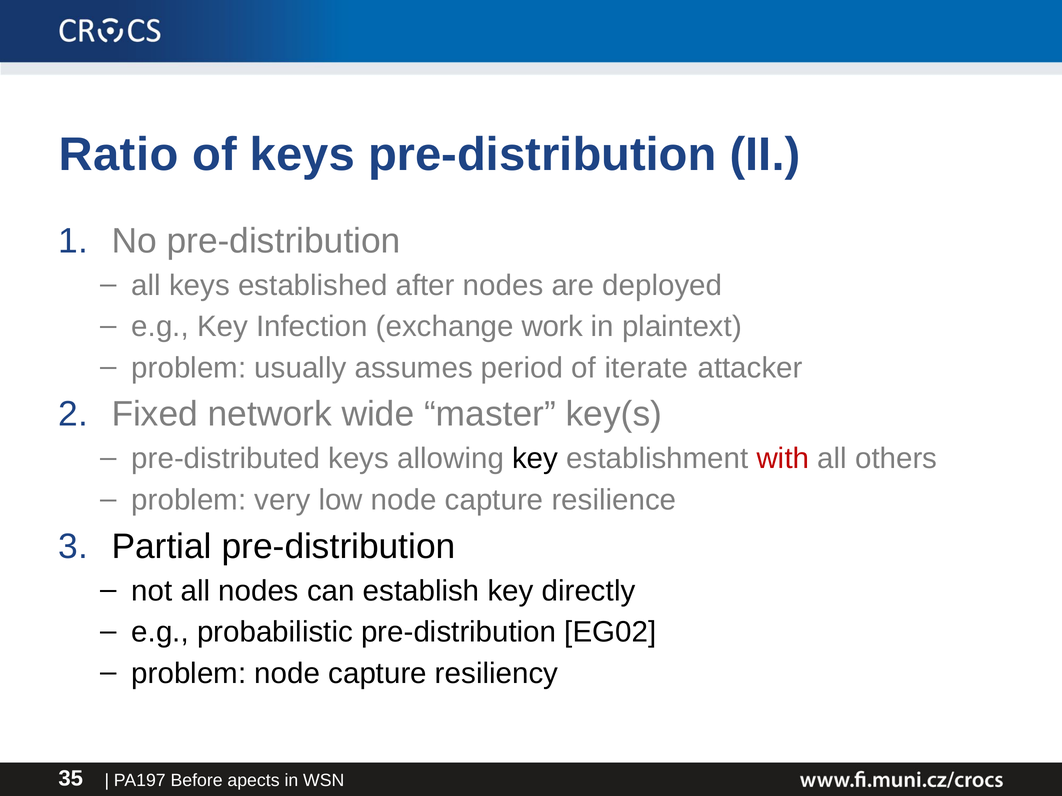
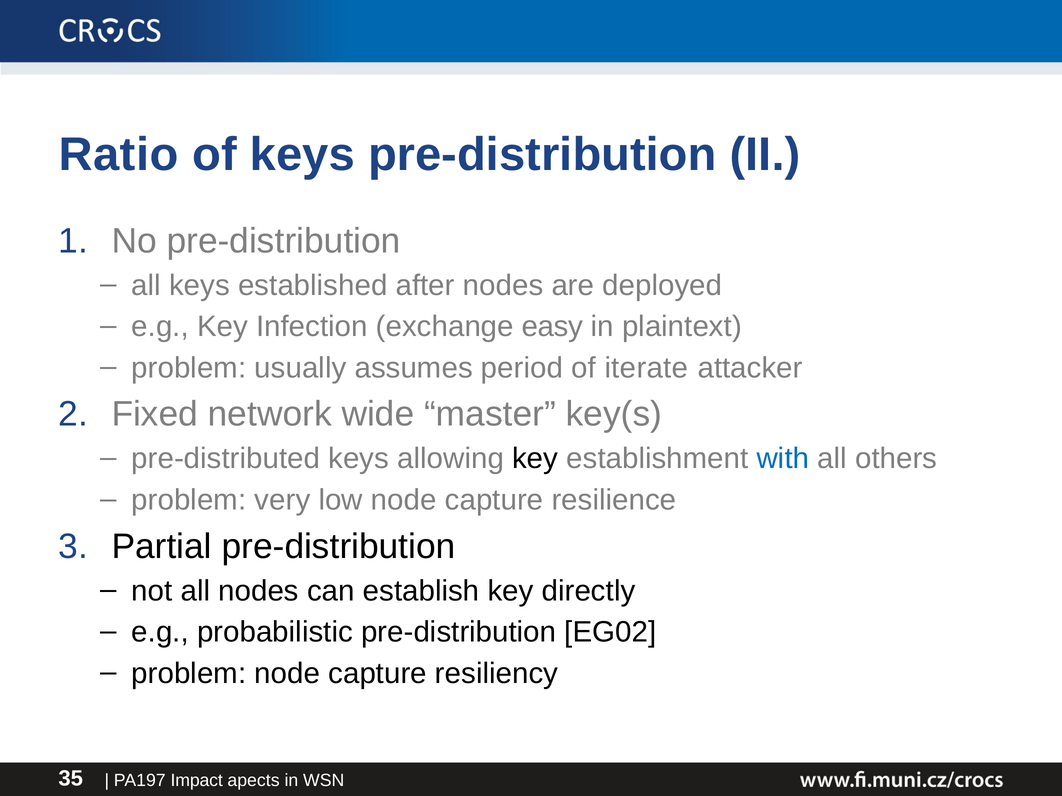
work: work -> easy (552, 327)
with colour: red -> blue (783, 459)
Before: Before -> Impact (197, 781)
